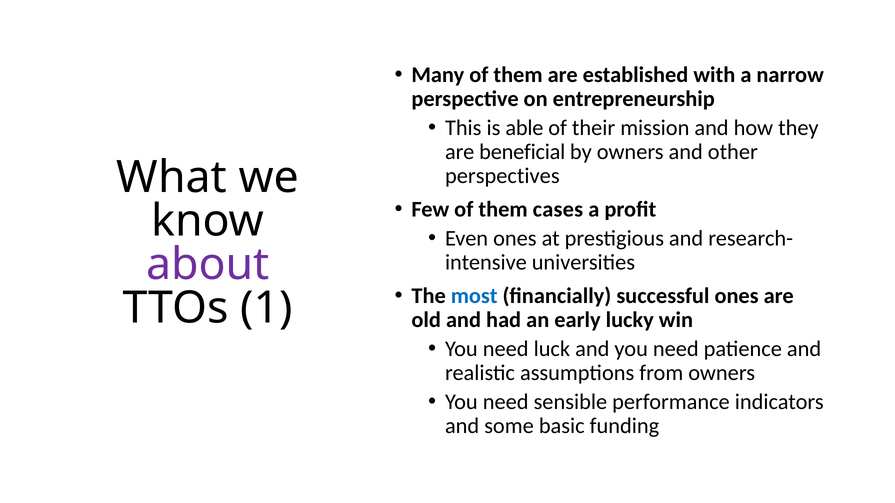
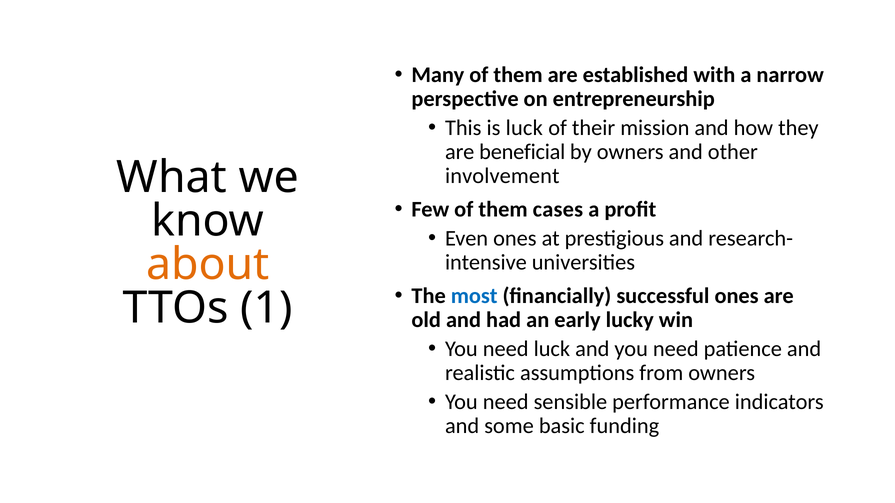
is able: able -> luck (524, 128)
perspectives: perspectives -> involvement (502, 176)
about colour: purple -> orange (208, 265)
